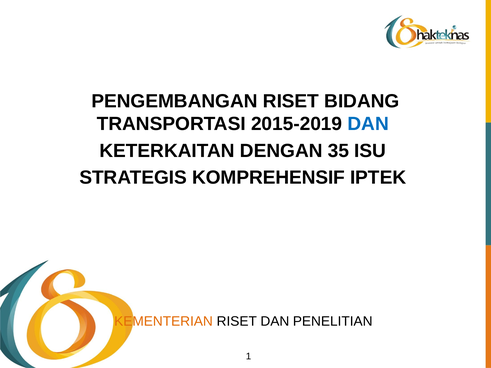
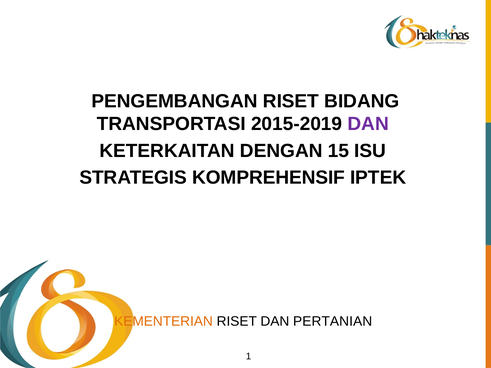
DAN colour: blue -> purple (368, 124)
35: 35 -> 15 (338, 151)
PENELITIAN: PENELITIAN -> PERTANIAN (333, 322)
